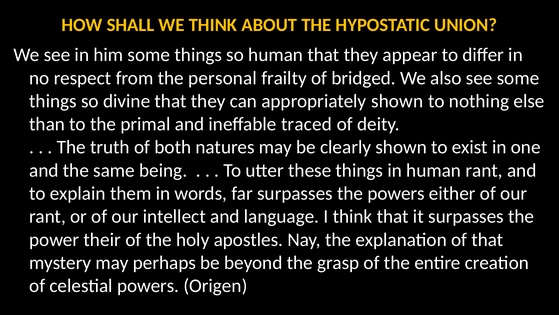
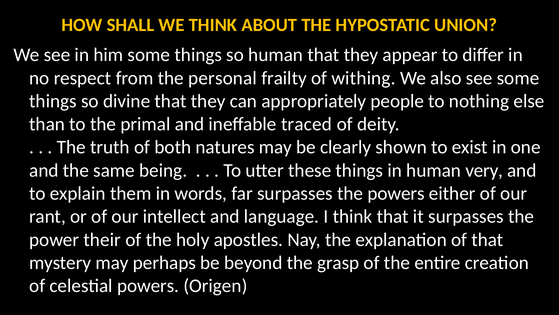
bridged: bridged -> withing (363, 78)
appropriately shown: shown -> people (397, 101)
human rant: rant -> very (484, 170)
